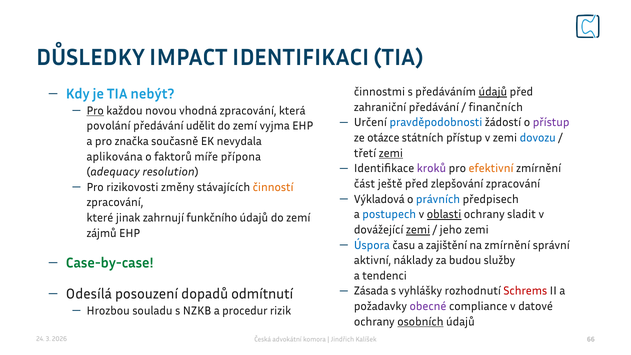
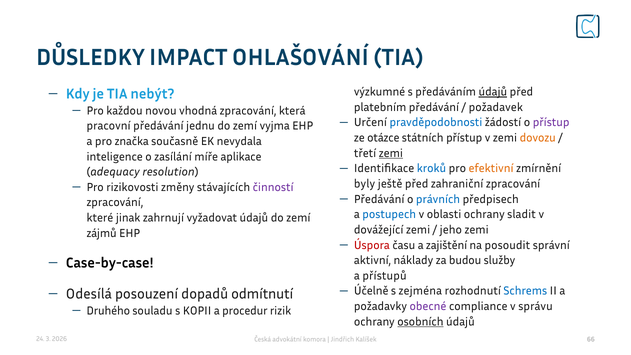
IDENTIFIKACI: IDENTIFIKACI -> OHLAŠOVÁNÍ (301, 58)
činnostmi: činnostmi -> výzkumné (380, 92)
zahraniční: zahraniční -> platebním (380, 107)
finančních: finančních -> požadavek (496, 107)
Pro underline: present -> none (95, 111)
povolání: povolání -> pracovní (109, 126)
udělit: udělit -> jednu (200, 126)
dovozu colour: blue -> orange (538, 138)
aplikována: aplikována -> inteligence (115, 157)
faktorů: faktorů -> zasílání (173, 157)
přípona: přípona -> aplikace (241, 157)
kroků colour: purple -> blue (431, 169)
část: část -> byly (365, 184)
zlepšování: zlepšování -> zahraniční (457, 184)
činností colour: orange -> purple (273, 187)
Výkladová: Výkladová -> Předávání (379, 199)
oblasti underline: present -> none (444, 214)
funkčního: funkčního -> vyžadovat (212, 218)
zemi underline: present -> none (418, 230)
Úspora colour: blue -> red (372, 245)
na zmírnění: zmírnění -> posoudit (507, 245)
Case-by-case colour: green -> black (110, 263)
tendenci: tendenci -> přístupů (385, 276)
Zásada: Zásada -> Účelně (371, 291)
vyhlášky: vyhlášky -> zejména (420, 291)
Schrems colour: red -> blue (525, 291)
datové: datové -> správu (536, 306)
Hrozbou: Hrozbou -> Druhého (108, 311)
NZKB: NZKB -> KOPII (197, 311)
